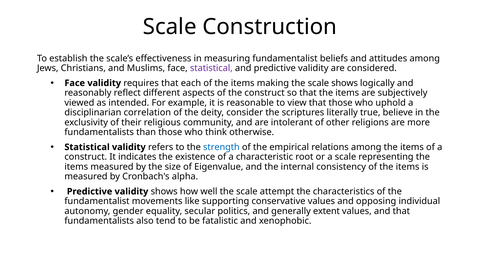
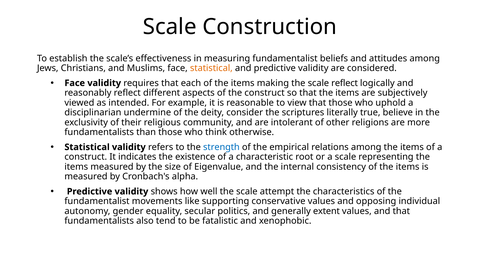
statistical colour: purple -> orange (211, 68)
scale shows: shows -> reflect (345, 83)
correlation: correlation -> undermine (147, 113)
